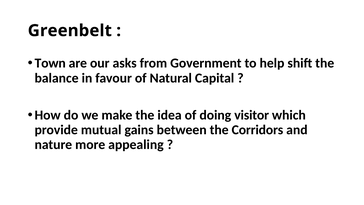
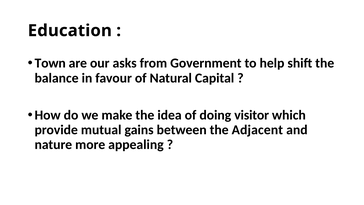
Greenbelt: Greenbelt -> Education (70, 31)
Corridors: Corridors -> Adjacent (257, 130)
